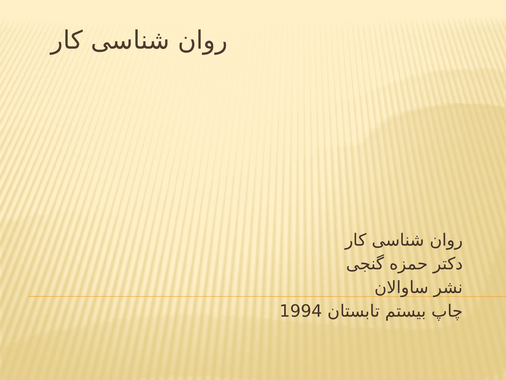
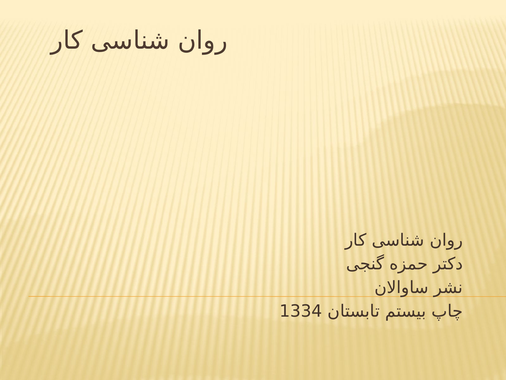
1994: 1994 -> 1334 (301, 311)
